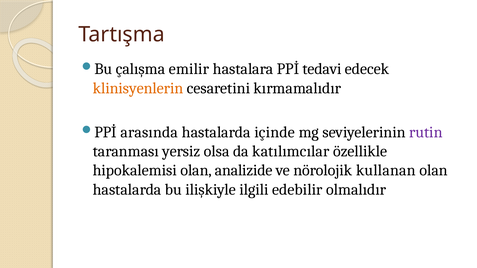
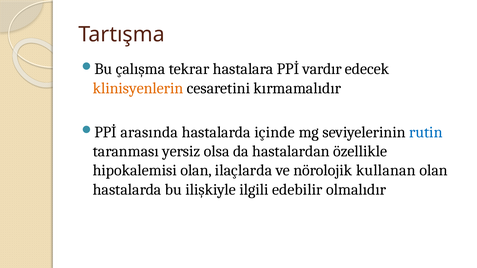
emilir: emilir -> tekrar (189, 69)
tedavi: tedavi -> vardır (322, 69)
rutin colour: purple -> blue (426, 132)
katılımcılar: katılımcılar -> hastalardan (291, 151)
analizide: analizide -> ilaçlarda (244, 171)
